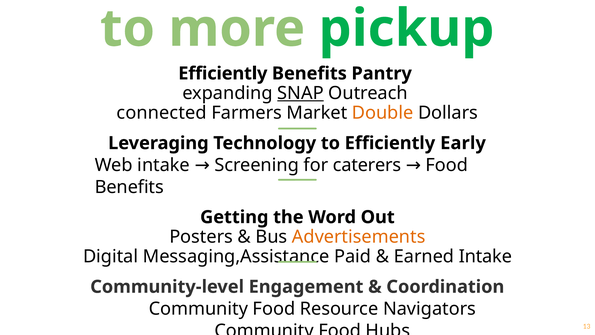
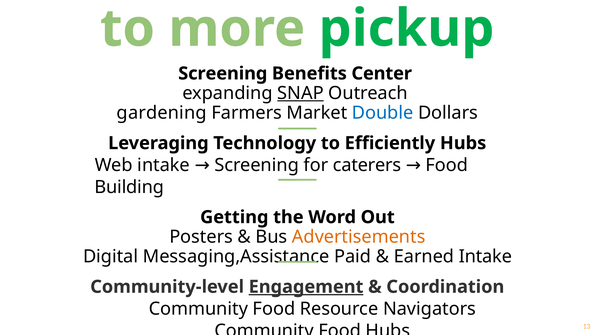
Efficiently: Efficiently -> Screening (223, 73)
Pantry: Pantry -> Center (382, 73)
connected: connected -> gardening (162, 113)
Double colour: orange -> blue (383, 113)
Efficiently Early: Early -> Hubs (463, 143)
Benefits: Benefits -> Building (129, 187)
Engagement underline: none -> present (306, 287)
